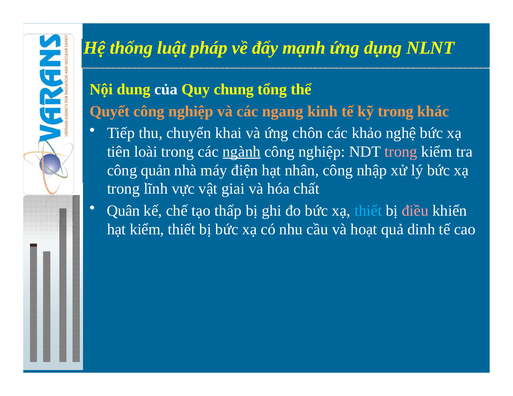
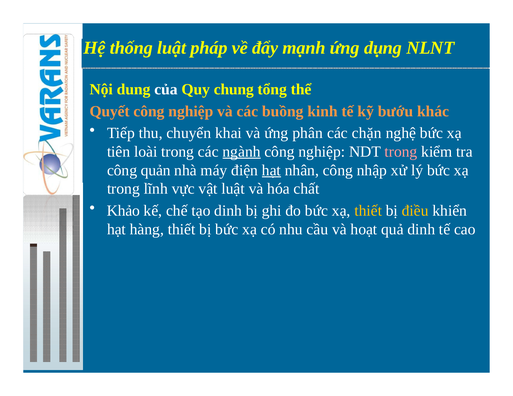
ngang: ngang -> buồng (283, 111)
kỹ trong: trong -> bướu (395, 111)
chôn: chôn -> phân (308, 133)
khảo: khảo -> chặn (367, 133)
hạt underline: none -> present (271, 170)
vật giai: giai -> luật (233, 189)
Quân: Quân -> Khảo (123, 211)
tạo thấp: thấp -> dinh (228, 211)
thiết colour: light blue -> yellow (368, 211)
điều colour: pink -> yellow (415, 211)
hạt kiểm: kiểm -> hàng (147, 229)
